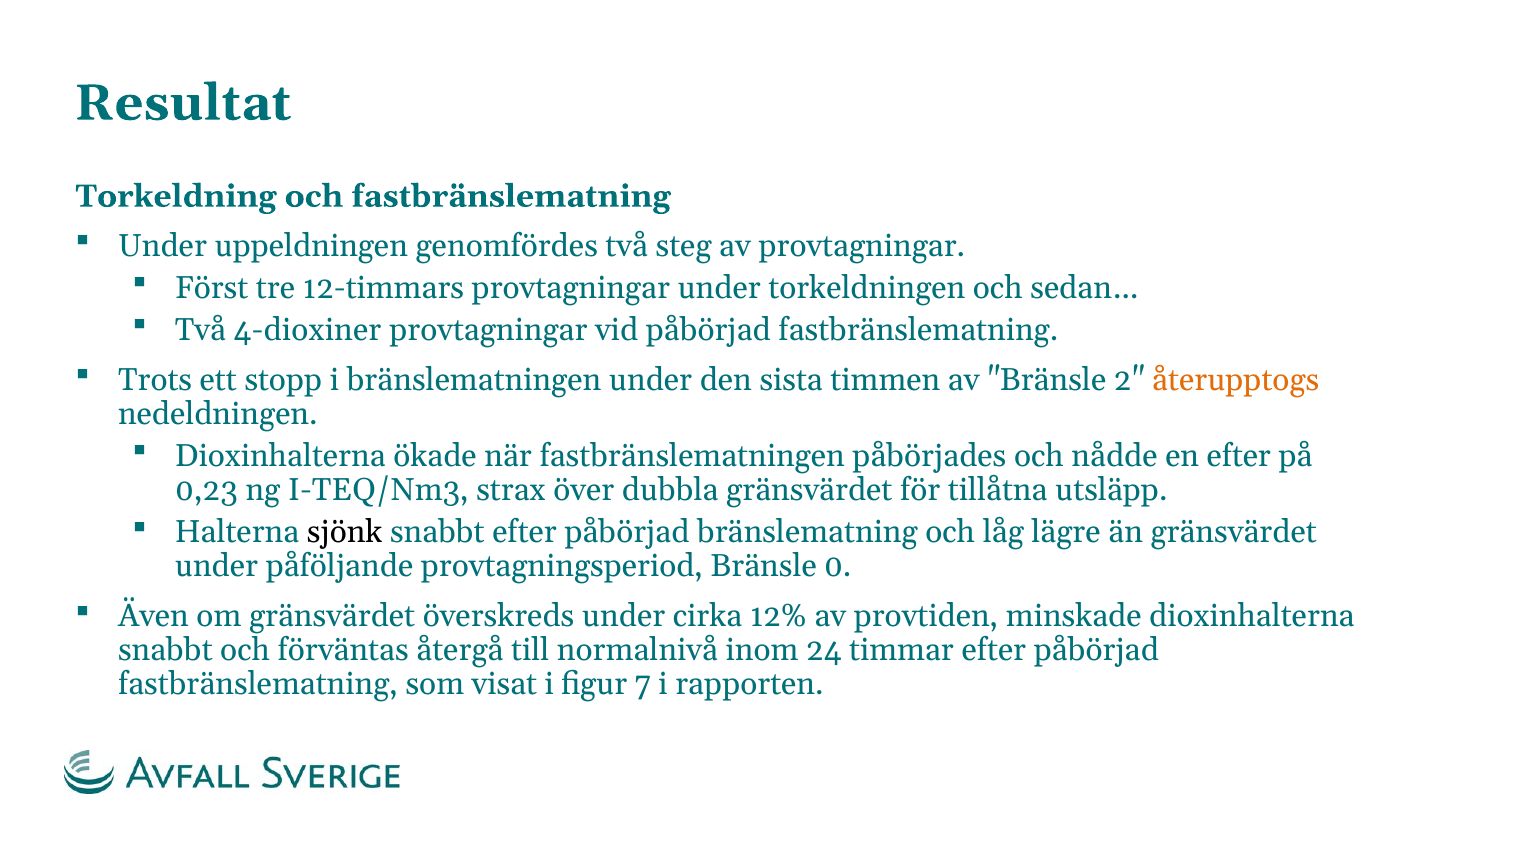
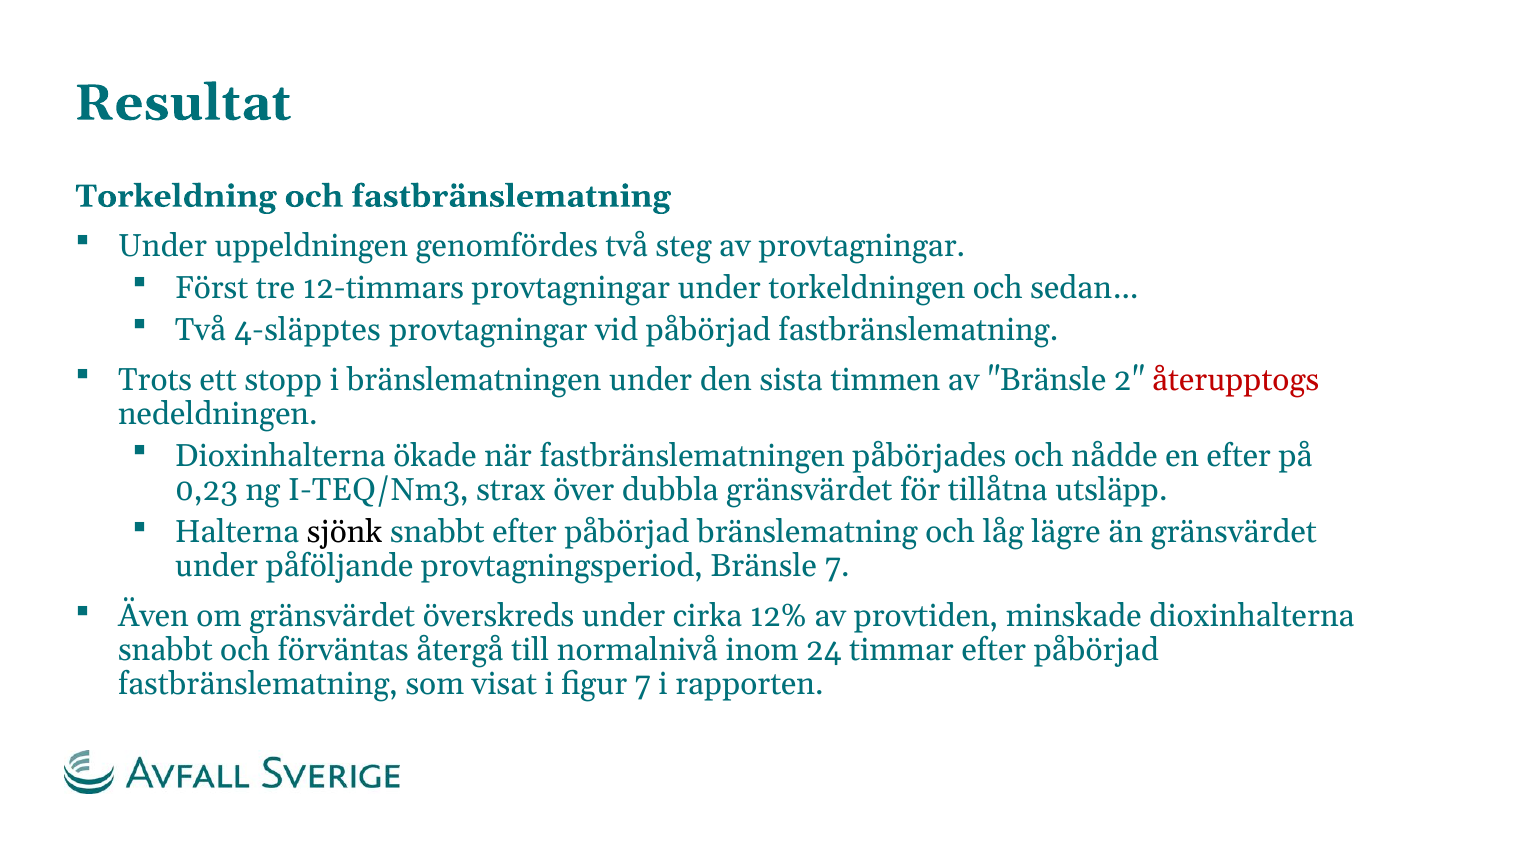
4-dioxiner: 4-dioxiner -> 4-släpptes (307, 330)
återupptogs colour: orange -> red (1236, 380)
Bränsle 0: 0 -> 7 (837, 567)
